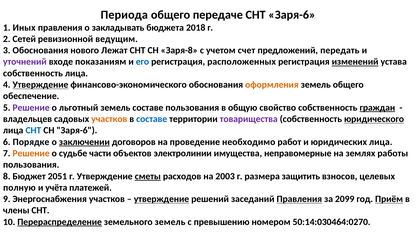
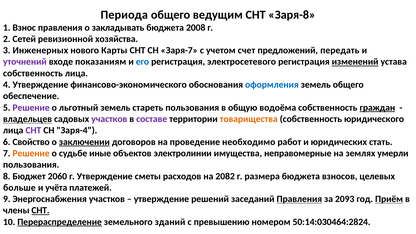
передаче: передаче -> ведущим (218, 15)
СНТ Заря-6: Заря-6 -> Заря-8 (292, 15)
Иных: Иных -> Взнос (24, 28)
2018: 2018 -> 2008 (196, 28)
ведущим: ведущим -> хозяйства (117, 39)
3 Обоснования: Обоснования -> Инженерных (40, 50)
Лежат: Лежат -> Карты (114, 50)
Заря-8: Заря-8 -> Заря-7 (179, 50)
расположенных: расположенных -> электросетевого (242, 62)
Утверждение underline: present -> none (40, 85)
оформления colour: orange -> blue (272, 85)
земель составе: составе -> стареть (148, 108)
свойство: свойство -> водоёма (278, 108)
владельцев underline: none -> present (28, 119)
участков colour: orange -> purple (109, 119)
составе colour: blue -> purple (152, 119)
товарищества colour: purple -> orange (249, 119)
юридического underline: present -> none (374, 119)
СНТ colour: blue -> purple (33, 130)
СН Заря-6: Заря-6 -> Заря-4 (77, 130)
Порядке: Порядке -> Свойство (31, 142)
юридических лица: лица -> стать (381, 142)
части: части -> иные (100, 153)
работы: работы -> умерли (393, 153)
2051: 2051 -> 2060 (57, 176)
сметы underline: present -> none (148, 176)
2003: 2003 -> 2082 (225, 176)
размера защитить: защитить -> бюджета (301, 176)
полную: полную -> больше (19, 188)
утверждение underline: present -> none (161, 199)
2099: 2099 -> 2093 (345, 199)
СНТ underline: none -> present (40, 211)
земельного земель: земель -> зданий (170, 222)
50:14:030464:0270: 50:14:030464:0270 -> 50:14:030464:2824 (332, 222)
